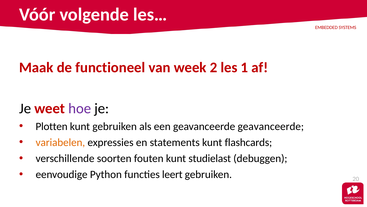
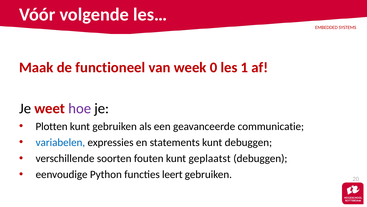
2: 2 -> 0 (214, 67)
geavanceerde geavanceerde: geavanceerde -> communicatie (271, 126)
variabelen colour: orange -> blue (60, 142)
kunt flashcards: flashcards -> debuggen (248, 142)
studielast: studielast -> geplaatst (210, 158)
